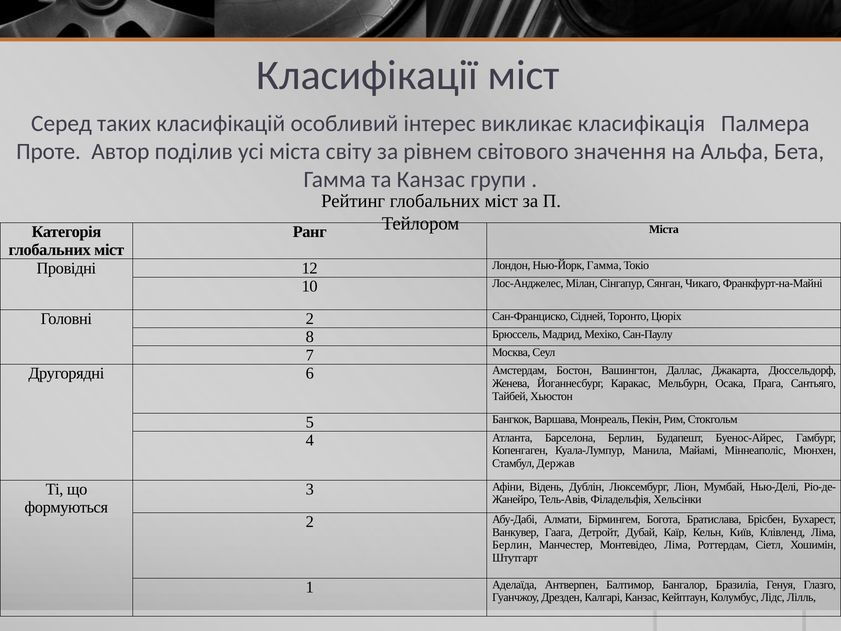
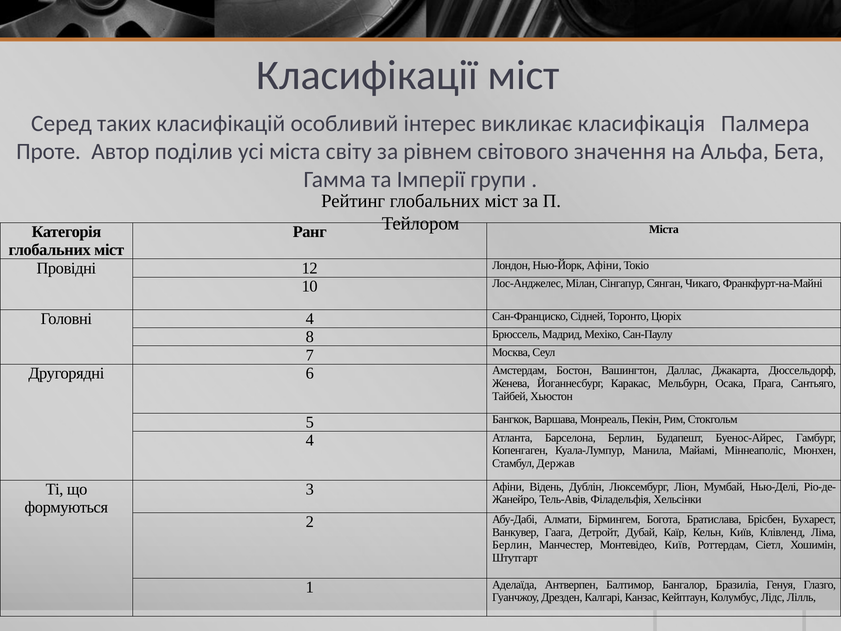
та Канзас: Канзас -> Імперії (431, 179)
Нью-Йорк Гамма: Гамма -> Афіни (604, 265)
Головні 2: 2 -> 4 (310, 319)
Монтевідео Ліма: Ліма -> Київ (677, 545)
